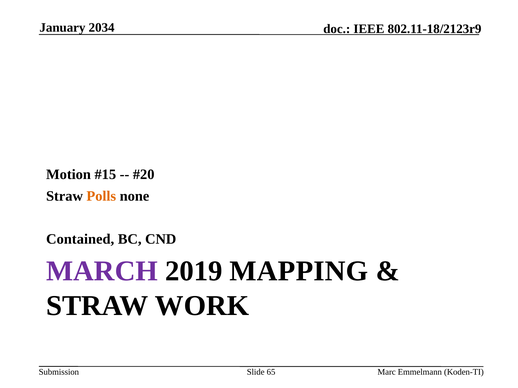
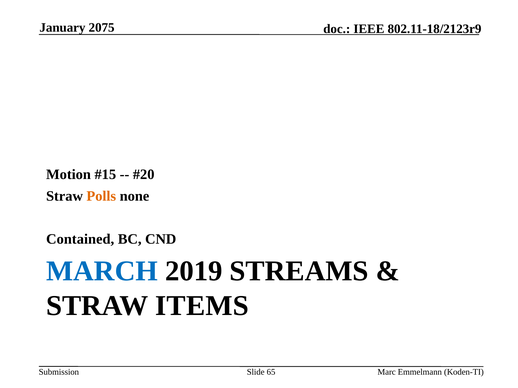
2034: 2034 -> 2075 (102, 27)
MARCH colour: purple -> blue (102, 272)
MAPPING: MAPPING -> STREAMS (299, 272)
WORK: WORK -> ITEMS (202, 306)
